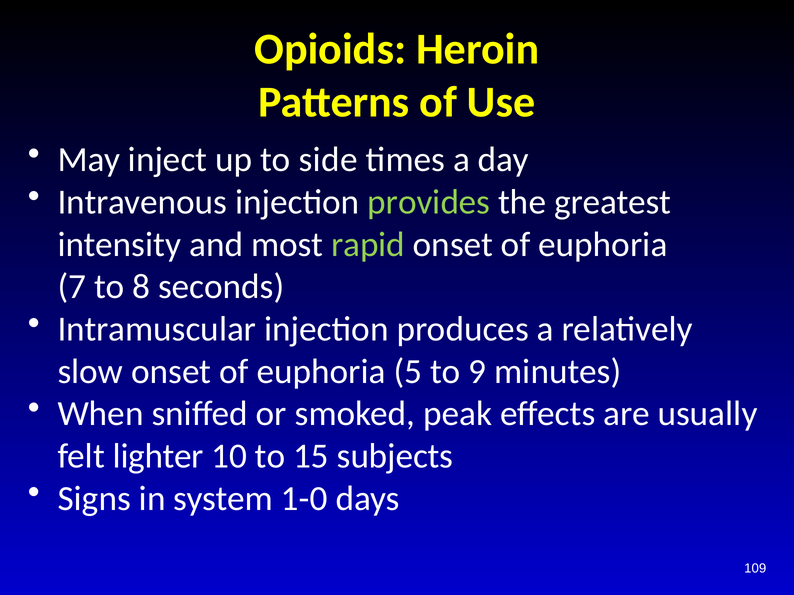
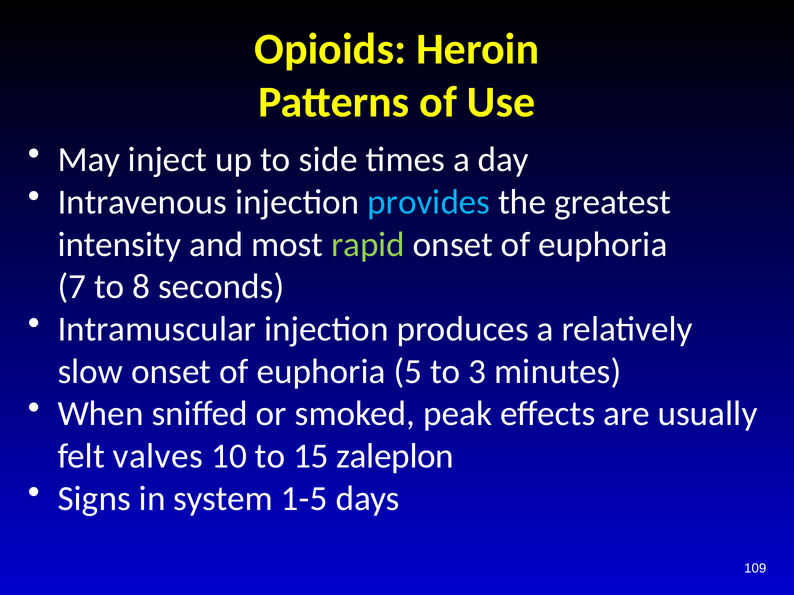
provides colour: light green -> light blue (429, 202)
9: 9 -> 3 (477, 372)
lighter: lighter -> valves (158, 456)
subjects: subjects -> zaleplon (395, 456)
1-0: 1-0 -> 1-5 (304, 499)
